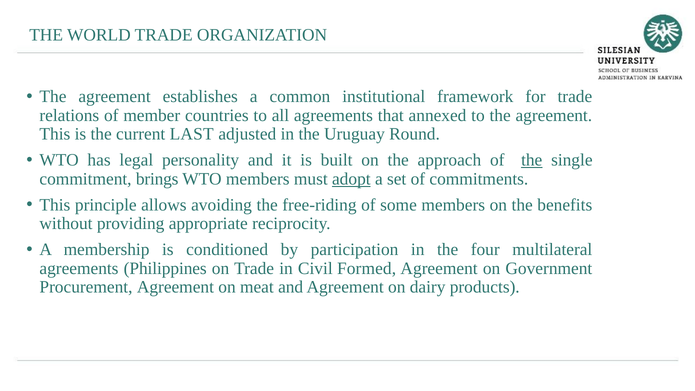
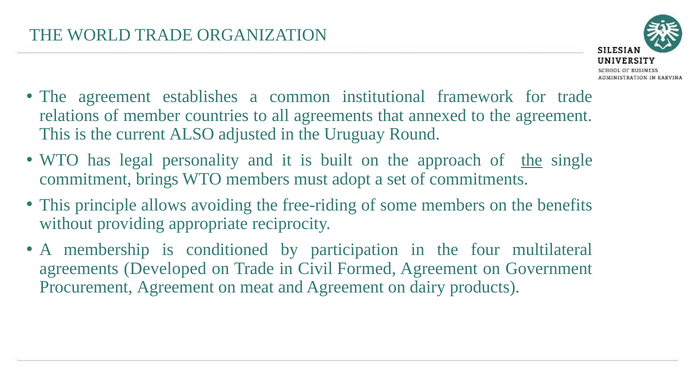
LAST: LAST -> ALSO (192, 134)
adopt underline: present -> none (351, 179)
Philippines: Philippines -> Developed (165, 268)
